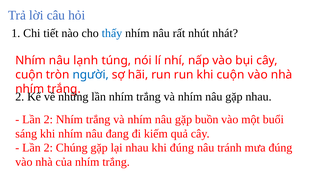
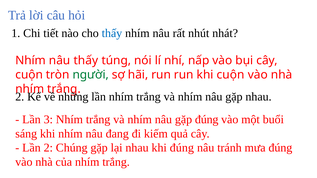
nâu lạnh: lạnh -> thấy (86, 60)
người colour: blue -> green (91, 75)
2: 2 -> 3 (48, 120)
gặp buồn: buồn -> đúng (207, 120)
